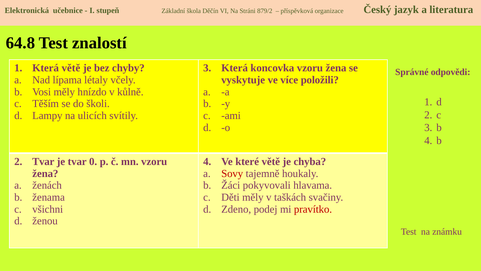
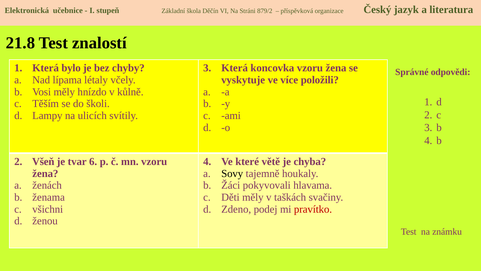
64.8: 64.8 -> 21.8 (20, 43)
Která větě: větě -> bylo (71, 68)
Tvar: Tvar -> Všeň (43, 161)
0: 0 -> 6 (93, 161)
Sovy colour: red -> black (232, 173)
